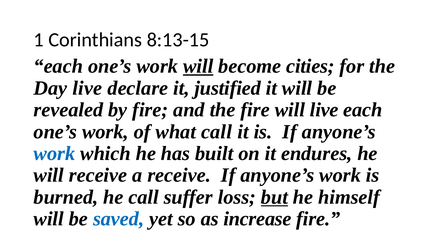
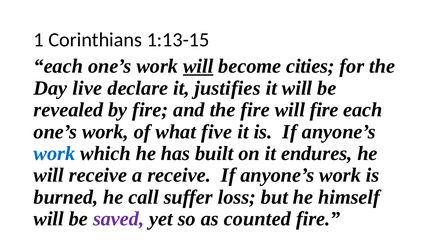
8:13-15: 8:13-15 -> 1:13-15 (178, 40)
justified: justified -> justifies (228, 88)
will live: live -> fire (324, 110)
what call: call -> five (217, 132)
but underline: present -> none (274, 197)
saved colour: blue -> purple (119, 219)
increase: increase -> counted (257, 219)
